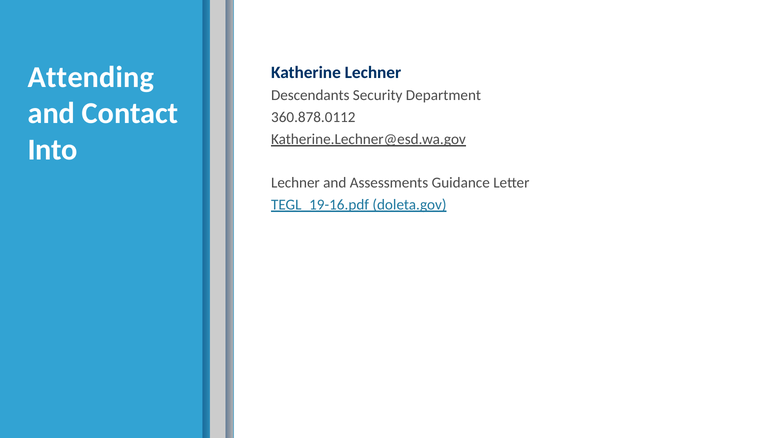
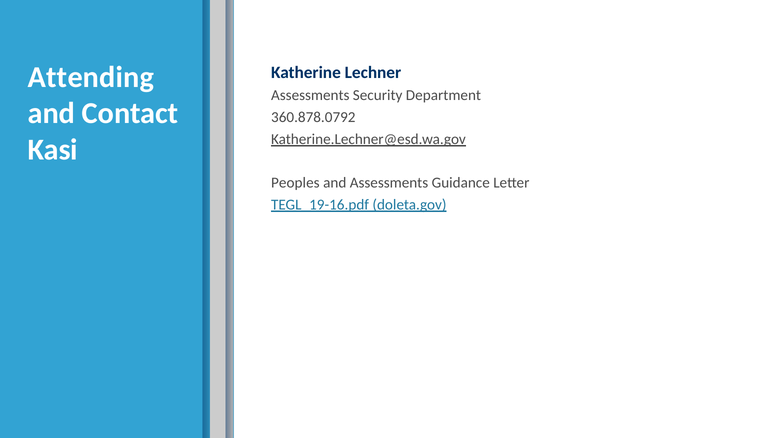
Descendants: Descendants -> Assessments (310, 96)
360.878.0112: 360.878.0112 -> 360.878.0792 (313, 117)
Into: Into -> Kasi (53, 150)
Lechner: Lechner -> Peoples (295, 183)
